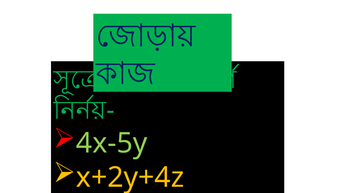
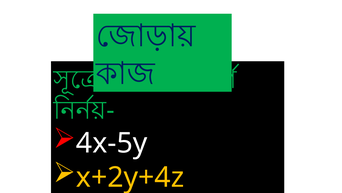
4x-5y colour: light green -> white (112, 143)
